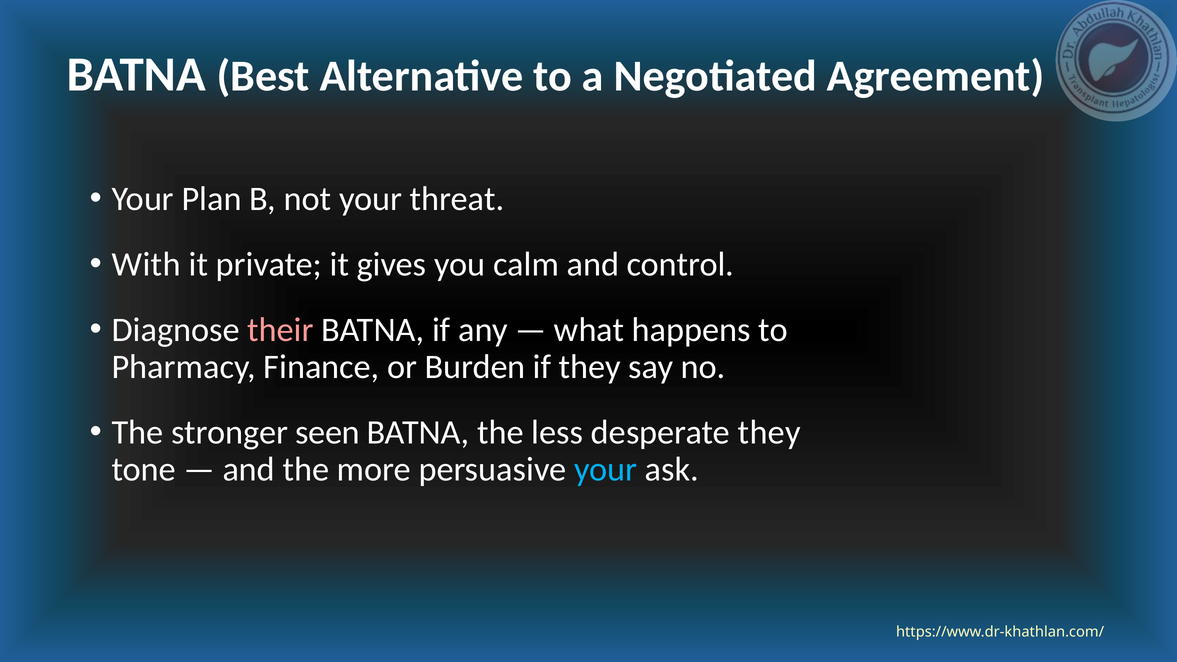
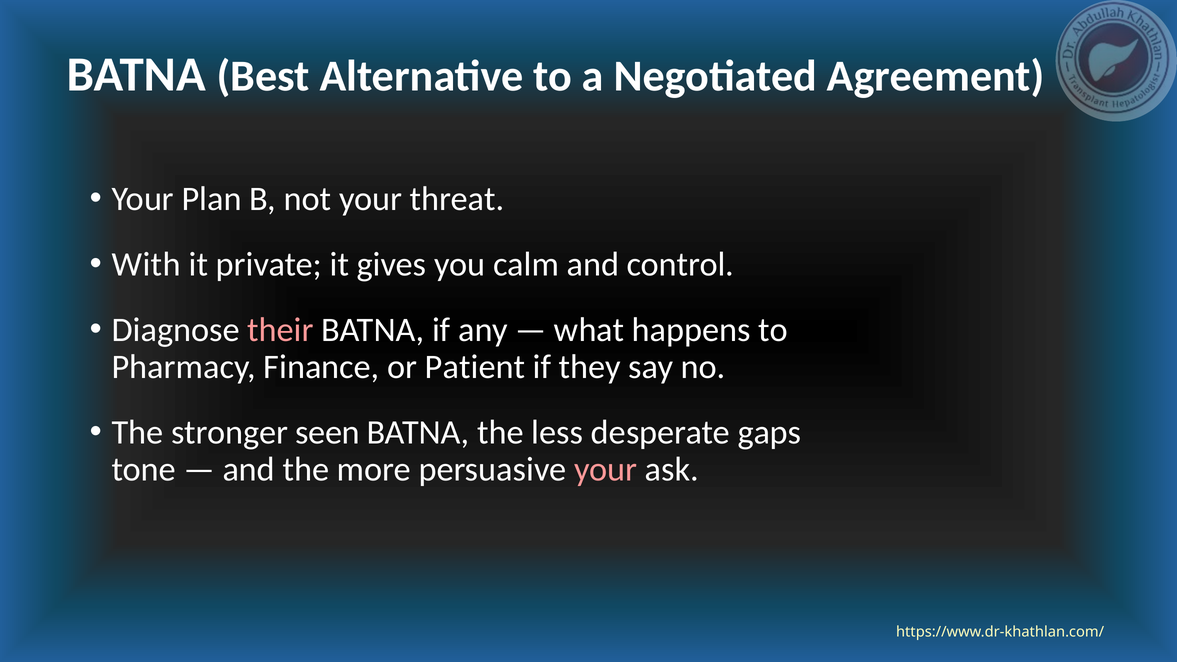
Burden: Burden -> Patient (475, 367)
desperate they: they -> gaps (769, 432)
your colour: light blue -> pink (606, 469)
